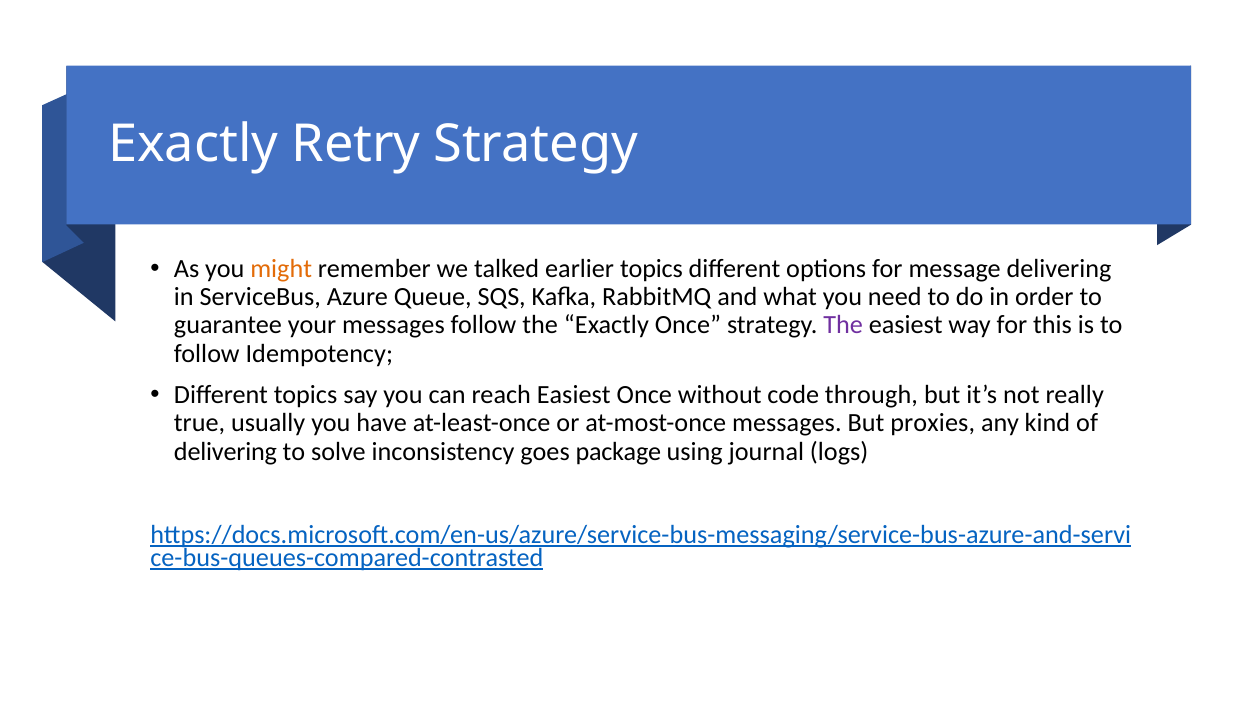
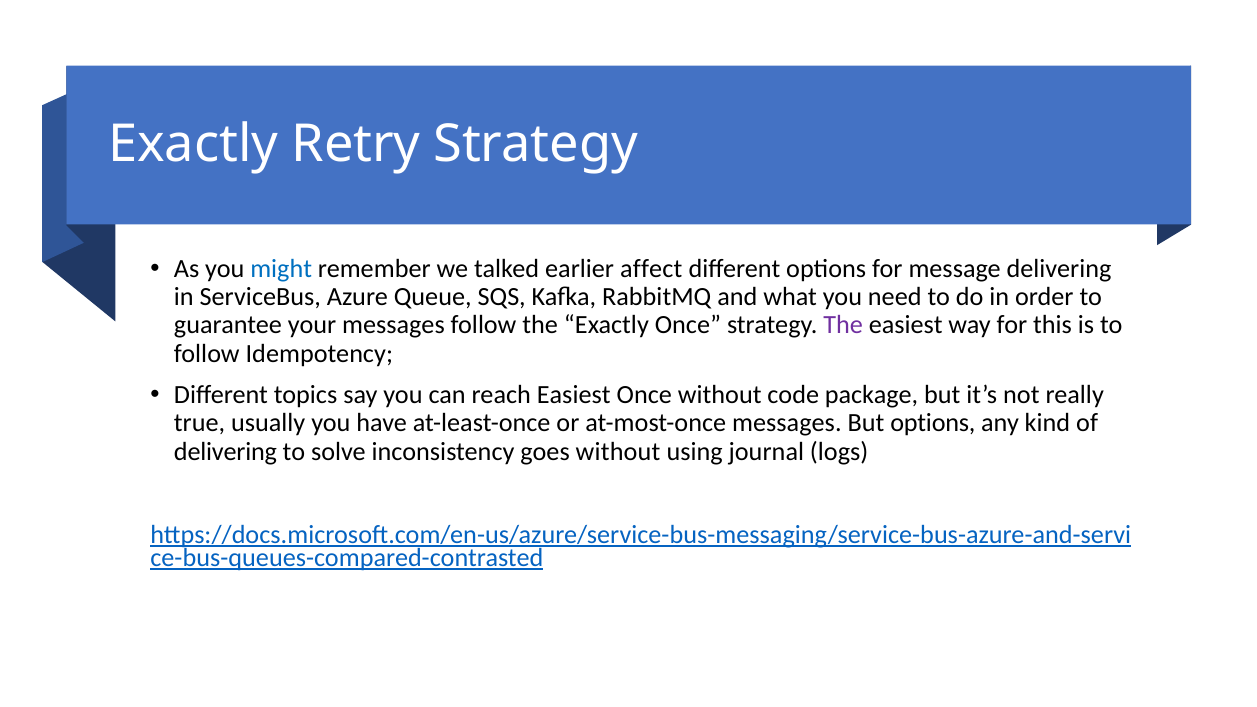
might colour: orange -> blue (281, 269)
earlier topics: topics -> affect (651, 269)
through: through -> package (872, 395)
But proxies: proxies -> options (933, 423)
goes package: package -> without (618, 451)
